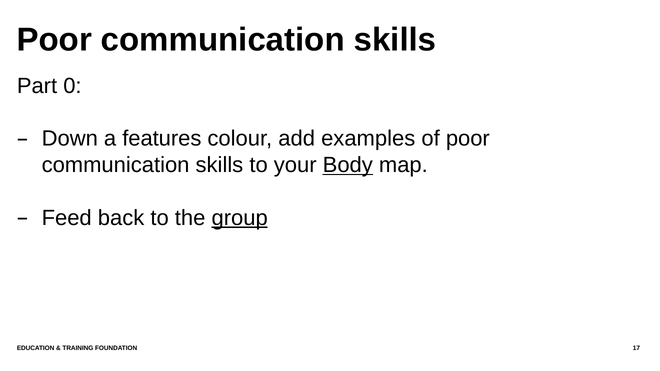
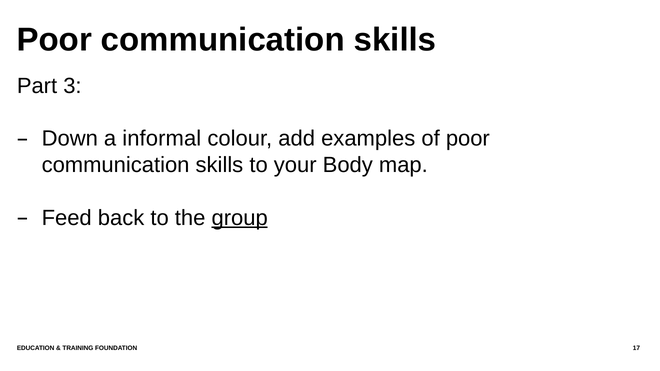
0: 0 -> 3 (72, 86)
features: features -> informal (162, 139)
Body underline: present -> none (348, 165)
